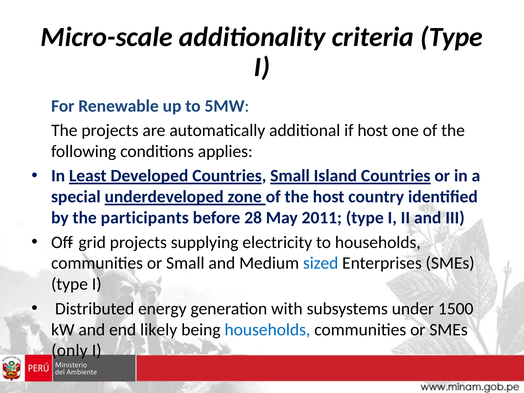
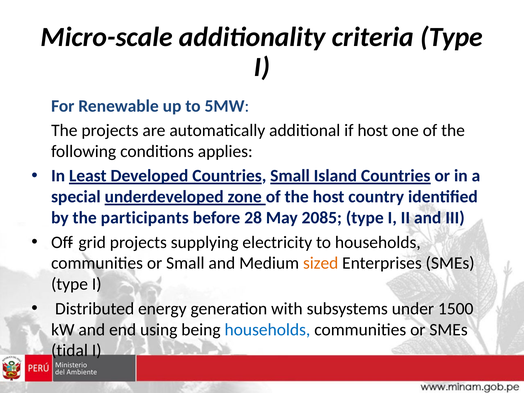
2011: 2011 -> 2085 (322, 218)
sized colour: blue -> orange (321, 263)
likely: likely -> using (159, 330)
only: only -> tidal (70, 351)
